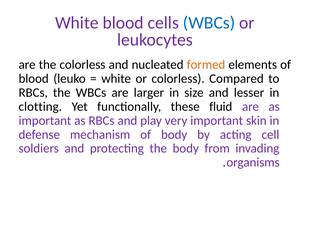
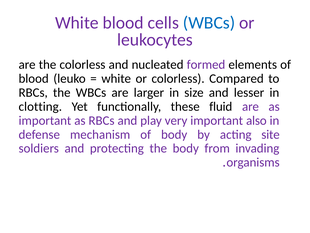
formed colour: orange -> purple (206, 64)
skin: skin -> also (256, 120)
cell: cell -> site (271, 134)
